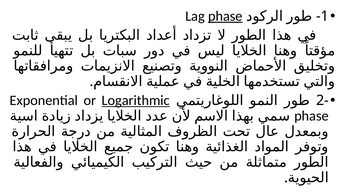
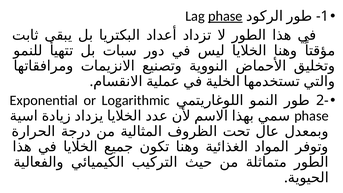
Logarithmic underline: present -> none (136, 100)
